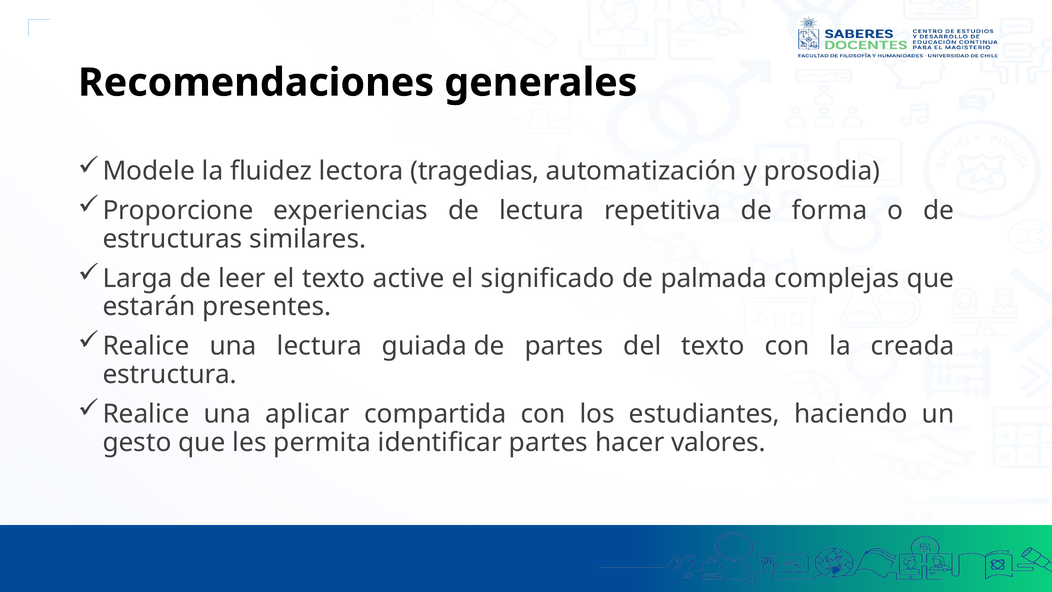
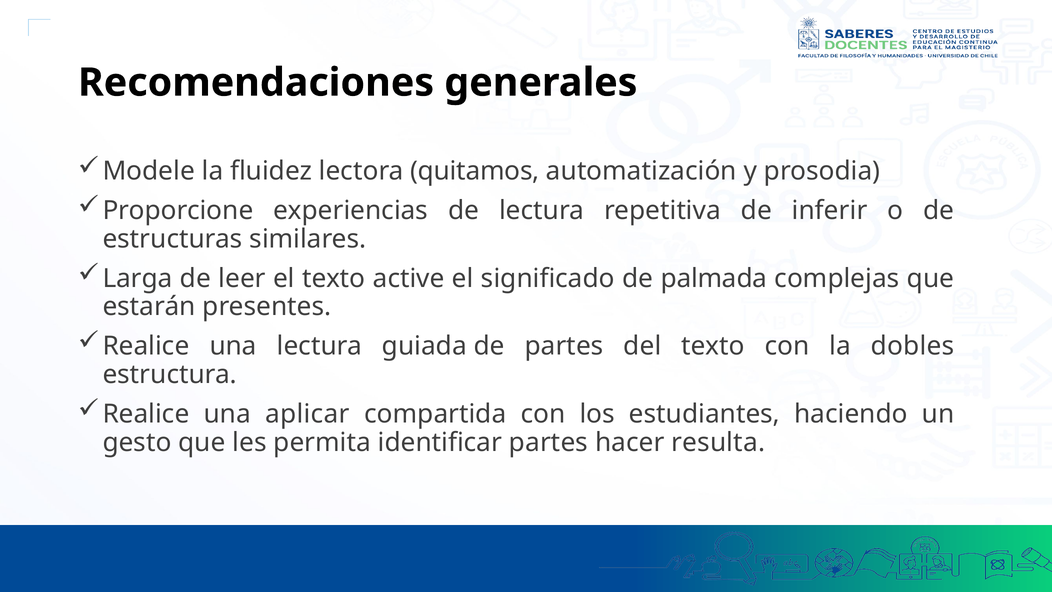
tragedias: tragedias -> quitamos (475, 171)
forma: forma -> inferir (830, 211)
creada: creada -> dobles (913, 346)
valores: valores -> resulta (718, 442)
